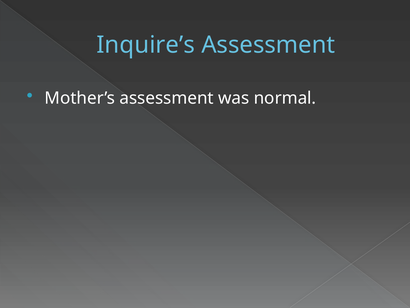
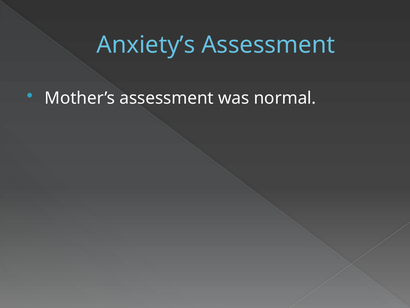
Inquire’s: Inquire’s -> Anxiety’s (146, 45)
